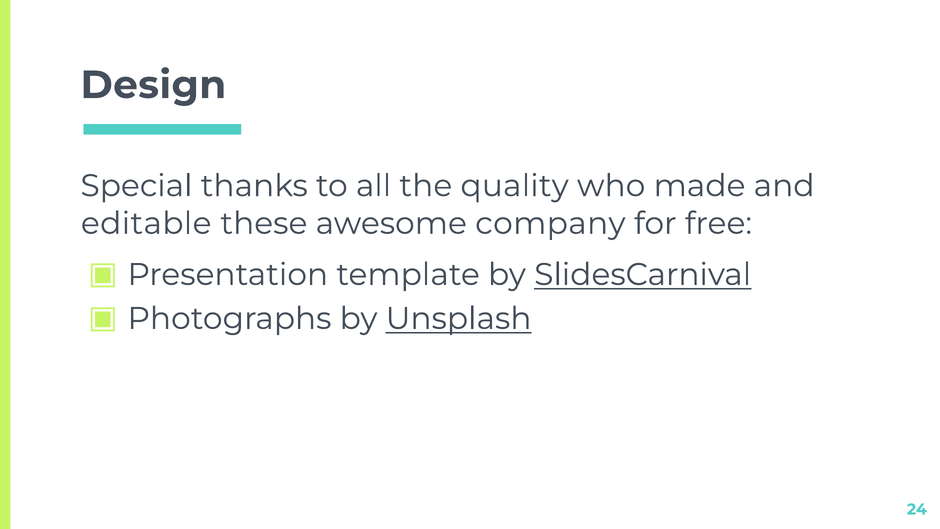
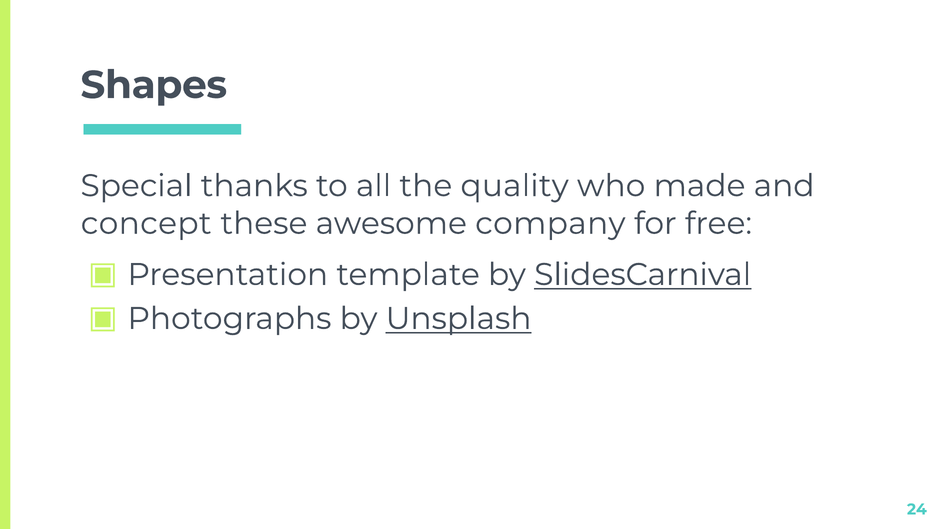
Design: Design -> Shapes (154, 85)
editable: editable -> concept (146, 223)
